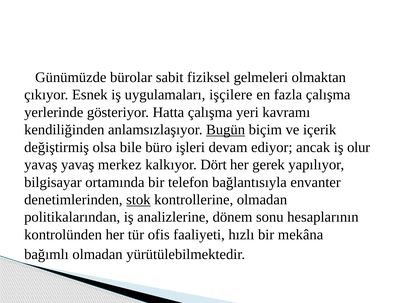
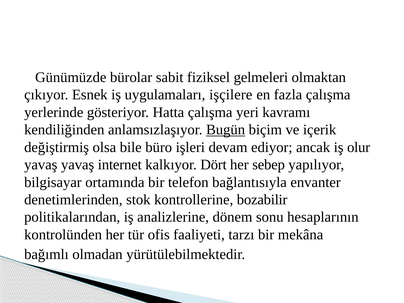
merkez: merkez -> internet (120, 165)
gerek: gerek -> sebep (269, 165)
stok underline: present -> none (138, 200)
kontrollerine olmadan: olmadan -> bozabilir (262, 200)
hızlı: hızlı -> tarzı (241, 235)
